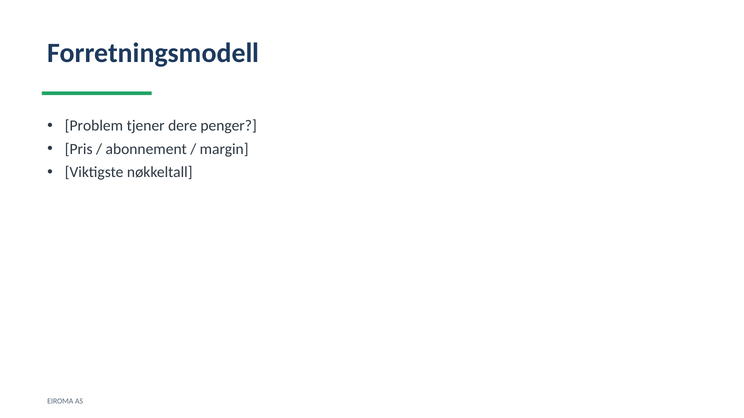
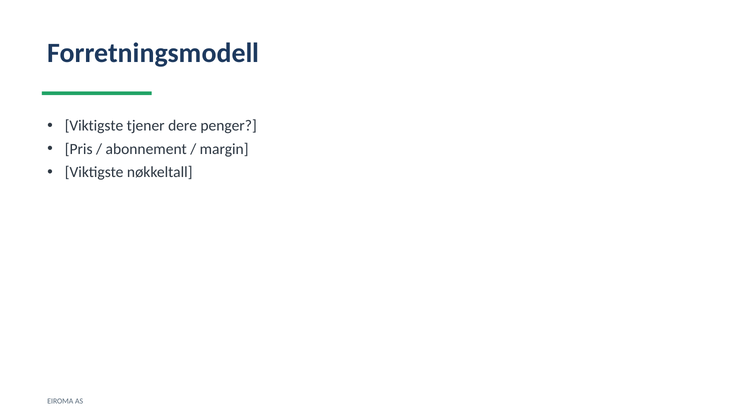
Problem: Problem -> Viktigste (94, 126)
